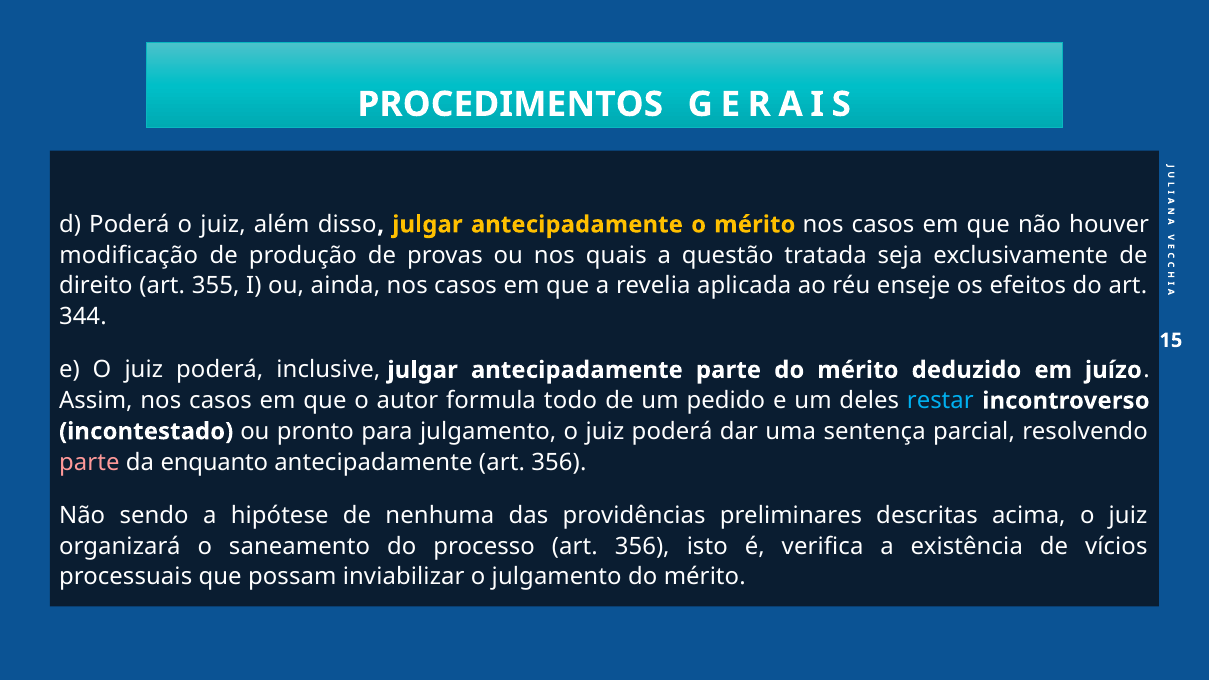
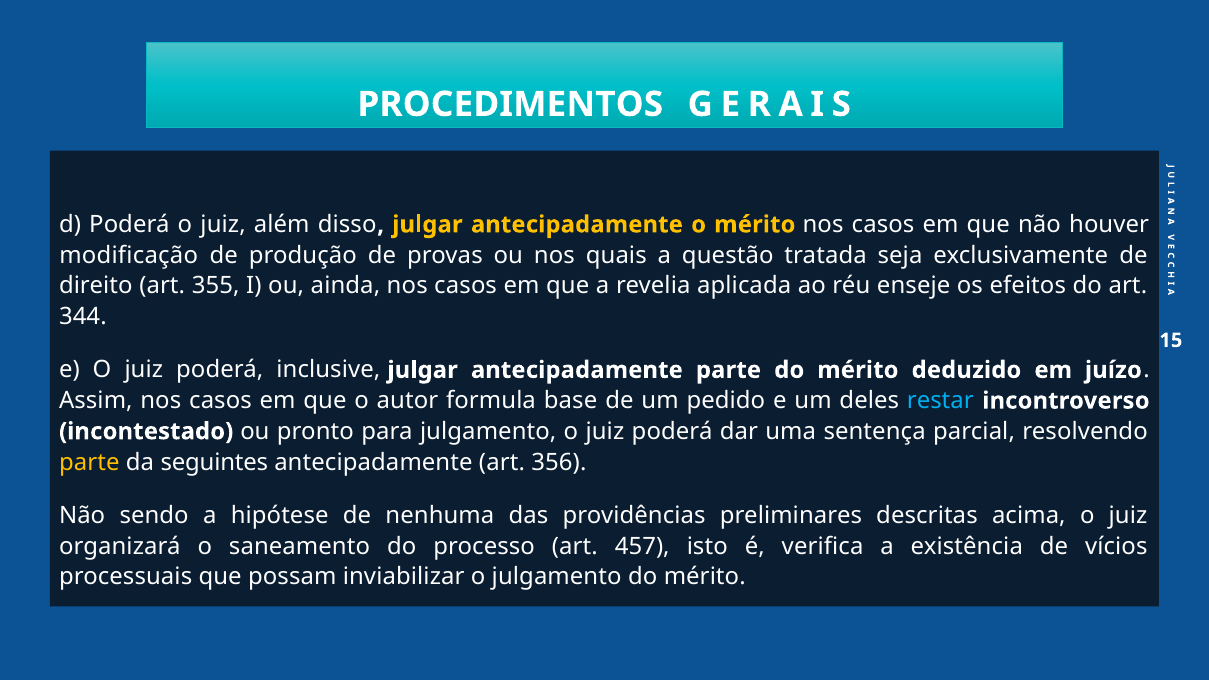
todo: todo -> base (571, 401)
parte colour: pink -> yellow (89, 462)
enquanto: enquanto -> seguintes (214, 462)
processo art 356: 356 -> 457 (642, 546)
